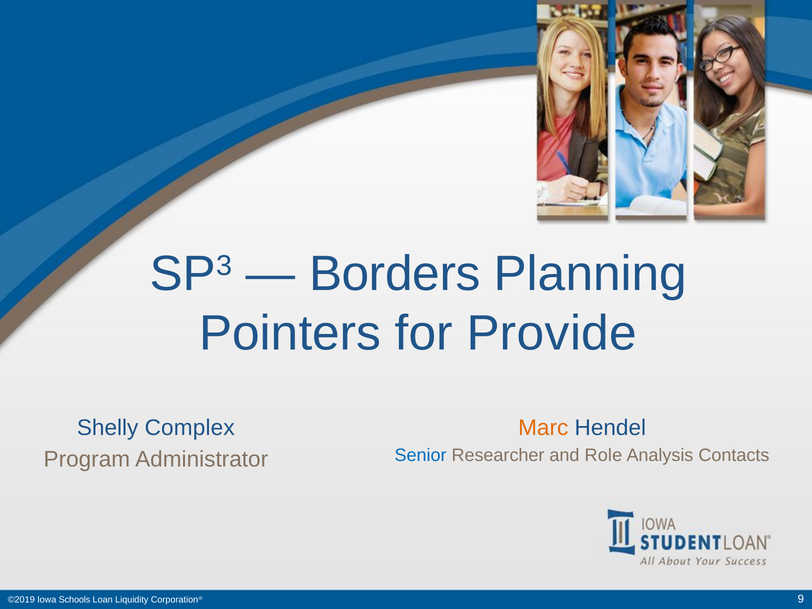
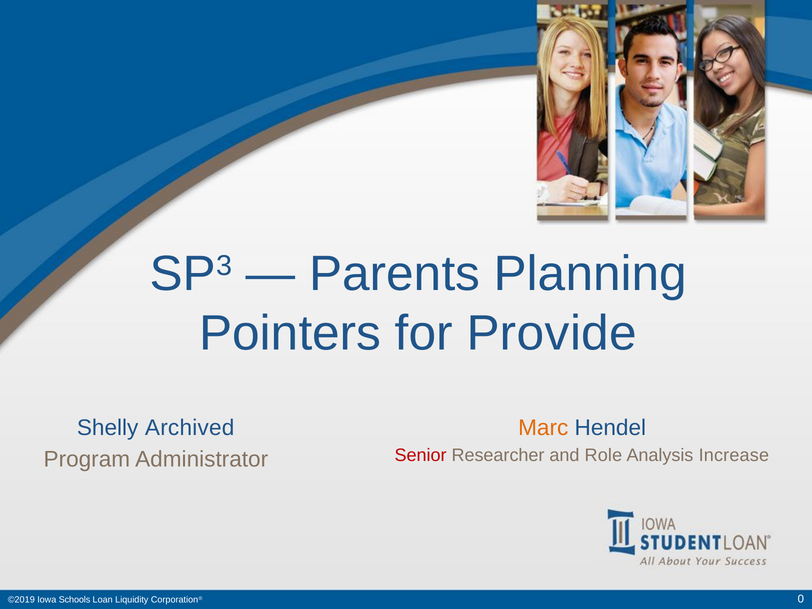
Borders: Borders -> Parents (395, 274)
Complex: Complex -> Archived (190, 428)
Senior colour: blue -> red (421, 455)
Contacts: Contacts -> Increase (734, 455)
9: 9 -> 0 (801, 599)
